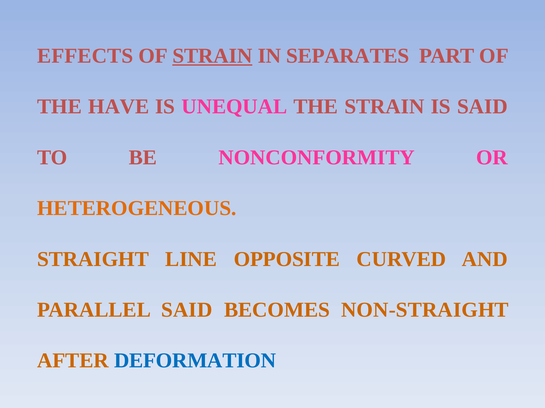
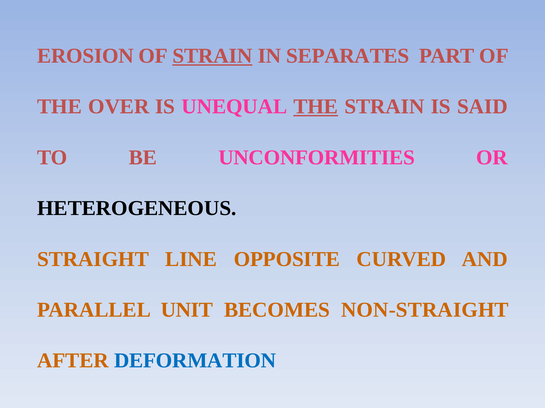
EFFECTS: EFFECTS -> EROSION (85, 56)
HAVE: HAVE -> OVER (119, 107)
THE underline: none -> present (316, 107)
NONCONFORMITY: NONCONFORMITY -> UNCONFORMITIES (317, 158)
HETEROGENEOUS colour: orange -> black (137, 209)
PARALLEL SAID: SAID -> UNIT (187, 310)
